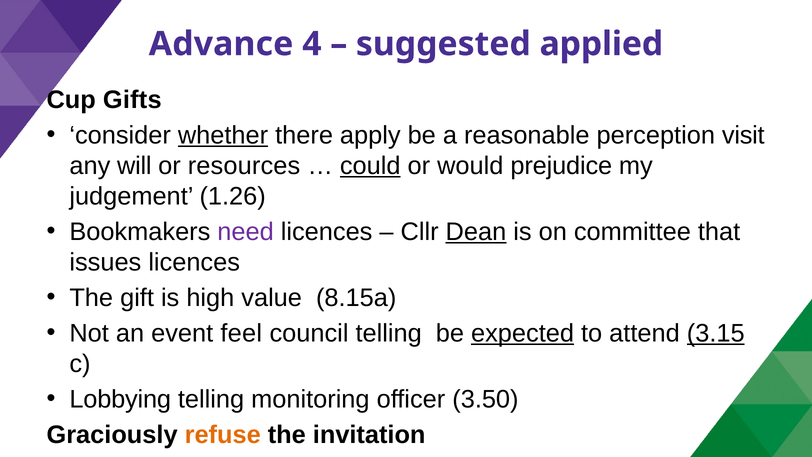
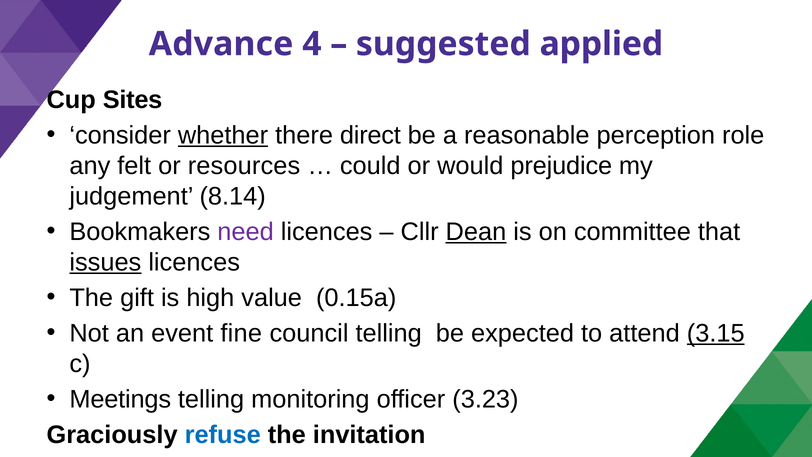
Gifts: Gifts -> Sites (133, 100)
apply: apply -> direct (370, 135)
visit: visit -> role (743, 135)
will: will -> felt (134, 166)
could underline: present -> none (370, 166)
1.26: 1.26 -> 8.14 (233, 196)
issues underline: none -> present (105, 262)
8.15a: 8.15a -> 0.15a (356, 298)
feel: feel -> fine (241, 333)
expected underline: present -> none (523, 333)
Lobbying: Lobbying -> Meetings (120, 399)
3.50: 3.50 -> 3.23 (485, 399)
refuse colour: orange -> blue (223, 435)
